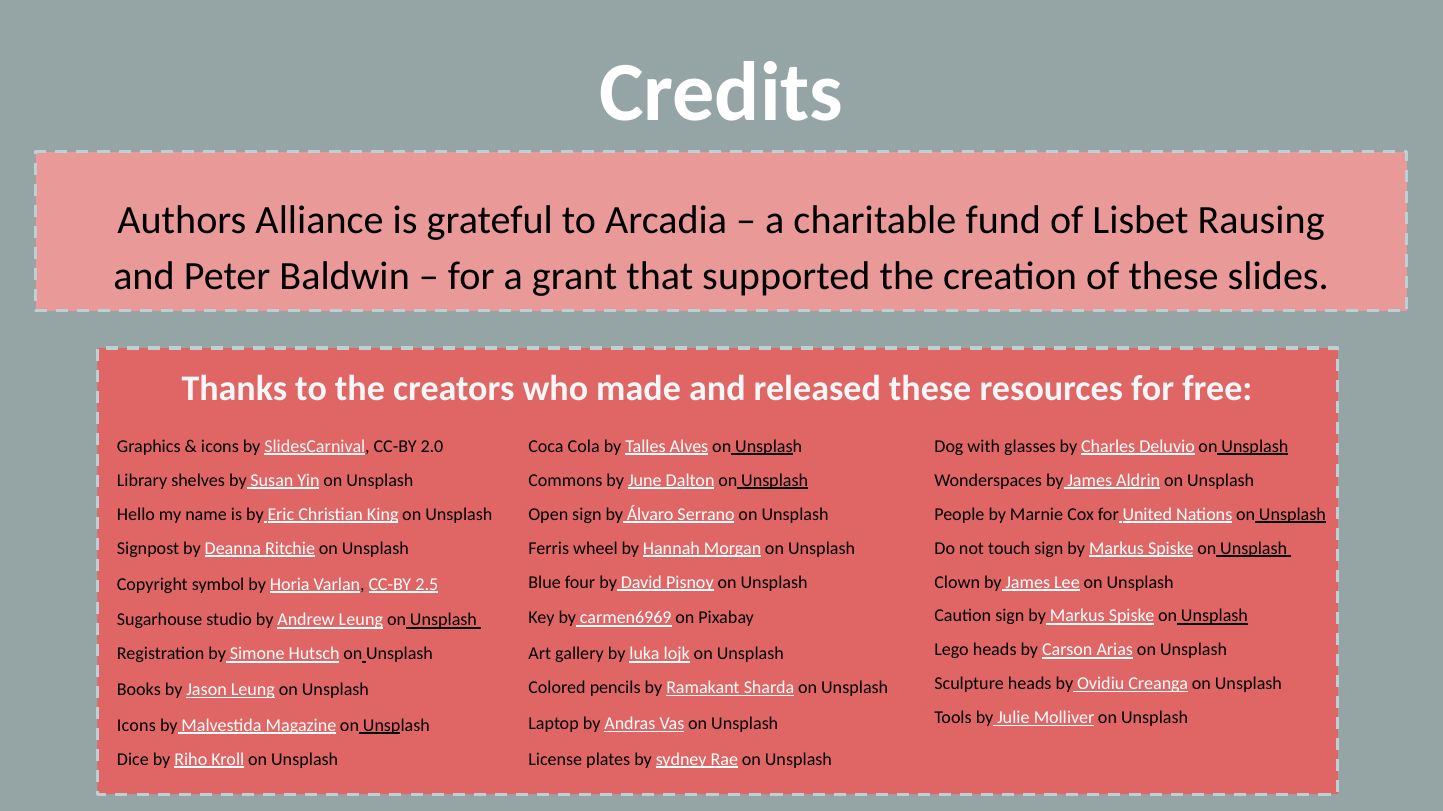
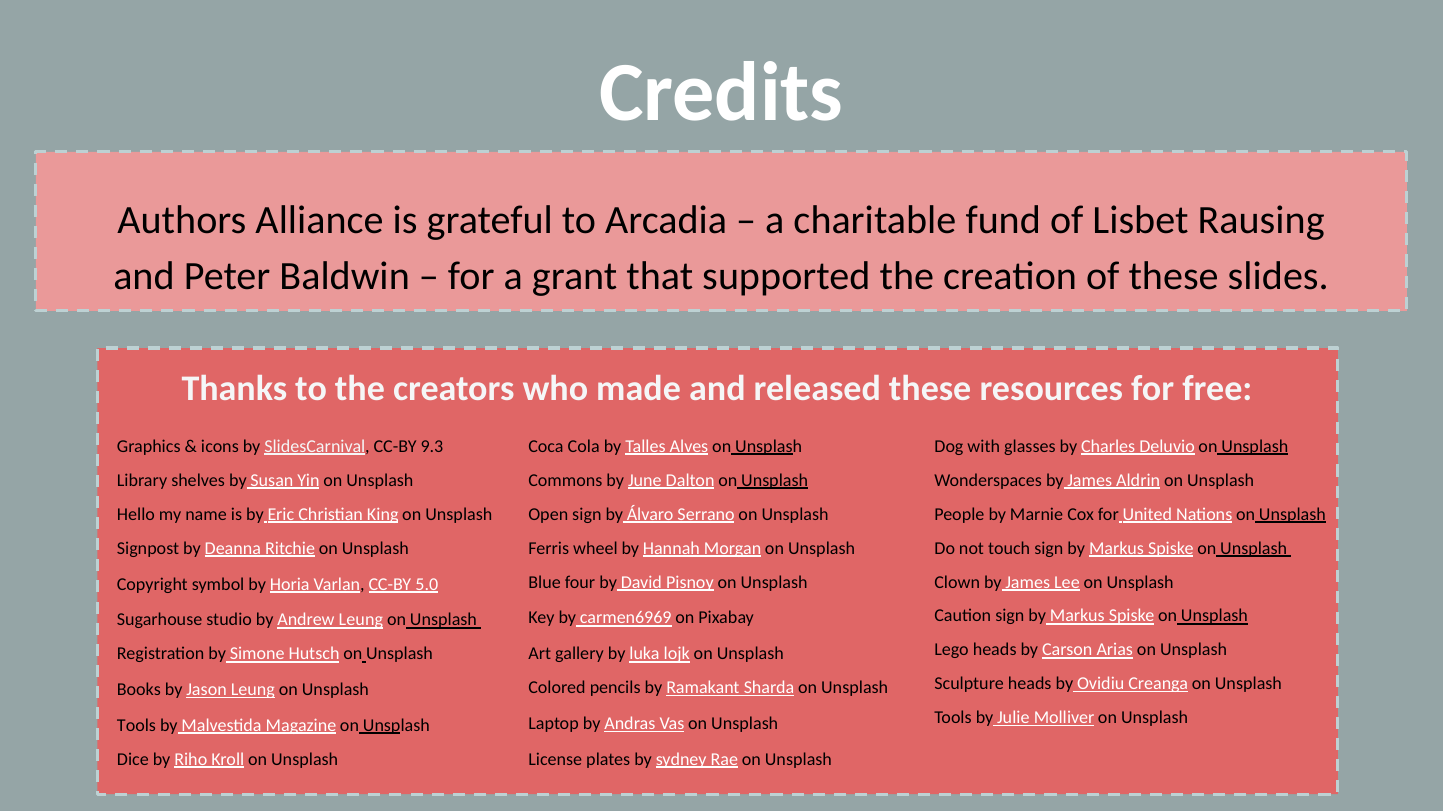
2.0: 2.0 -> 9.3 (432, 447)
2.5: 2.5 -> 5.0 (427, 585)
Icons: Icons -> Tools (136, 726)
